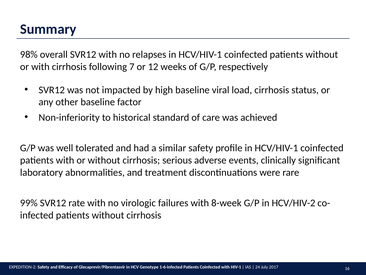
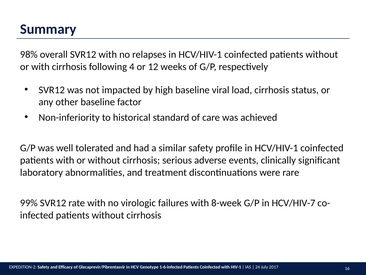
7: 7 -> 4 (132, 67)
HCV/HIV-2: HCV/HIV-2 -> HCV/HIV-7 (294, 203)
